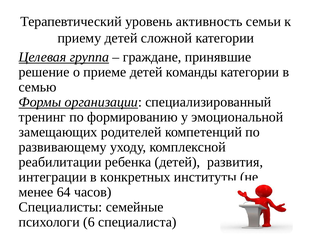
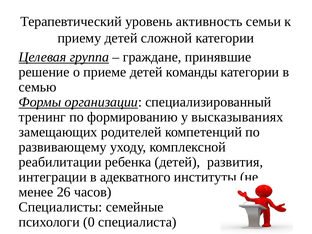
эмоциональной: эмоциональной -> высказываниях (237, 117)
конкретных: конкретных -> адекватного (135, 177)
64: 64 -> 26 (64, 192)
6: 6 -> 0 (89, 222)
